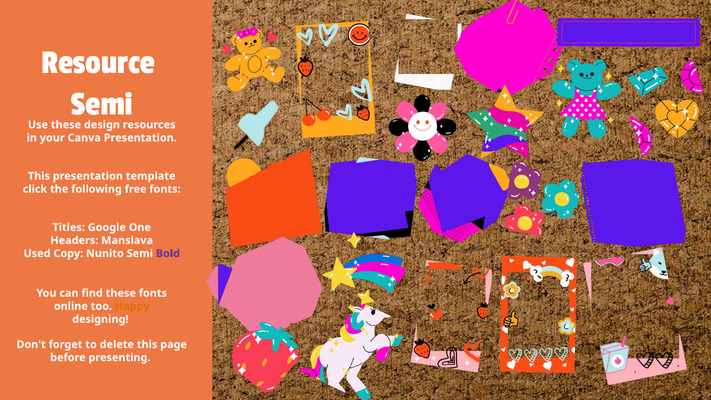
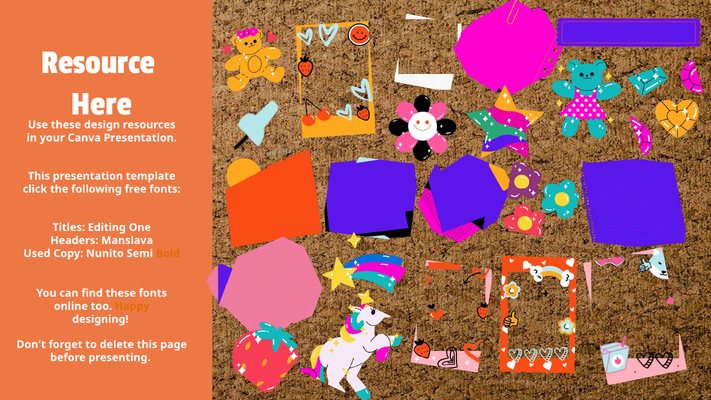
Semi: Semi -> Here (102, 103)
Google: Google -> Editing (107, 227)
Bold colour: purple -> orange (168, 253)
